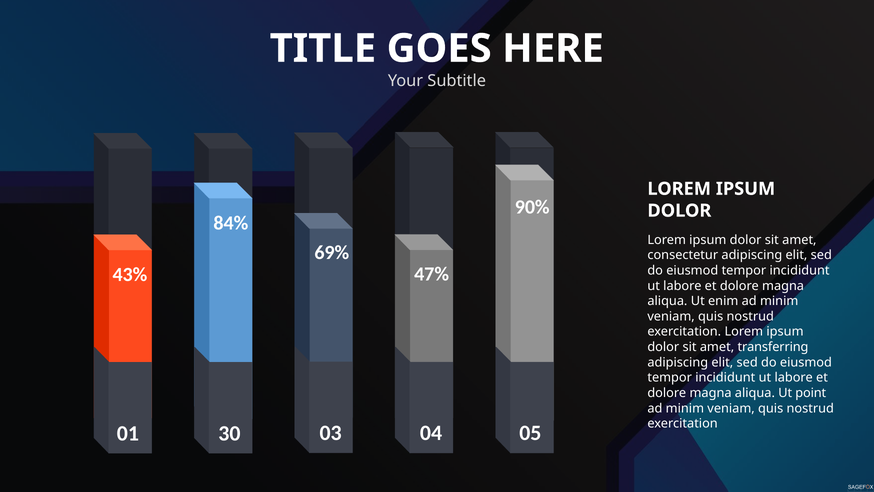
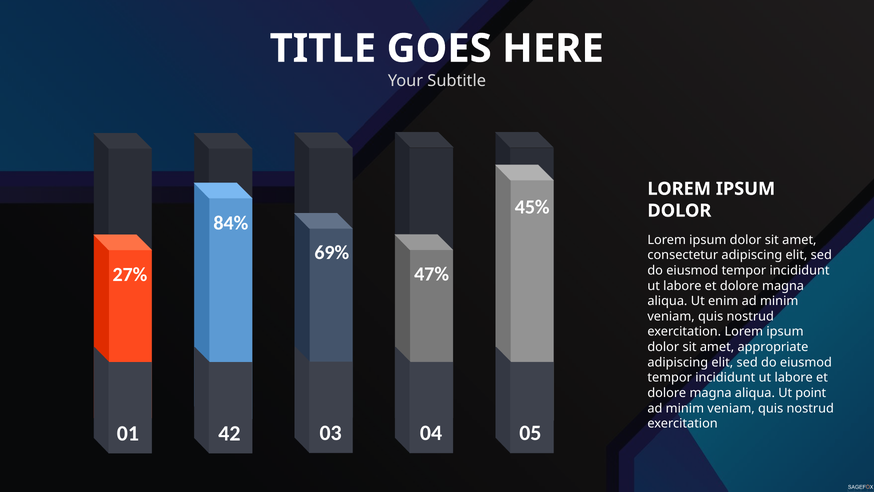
90%: 90% -> 45% (532, 207)
43%: 43% -> 27% (130, 275)
transferring: transferring -> appropriate (773, 347)
30: 30 -> 42 (229, 433)
